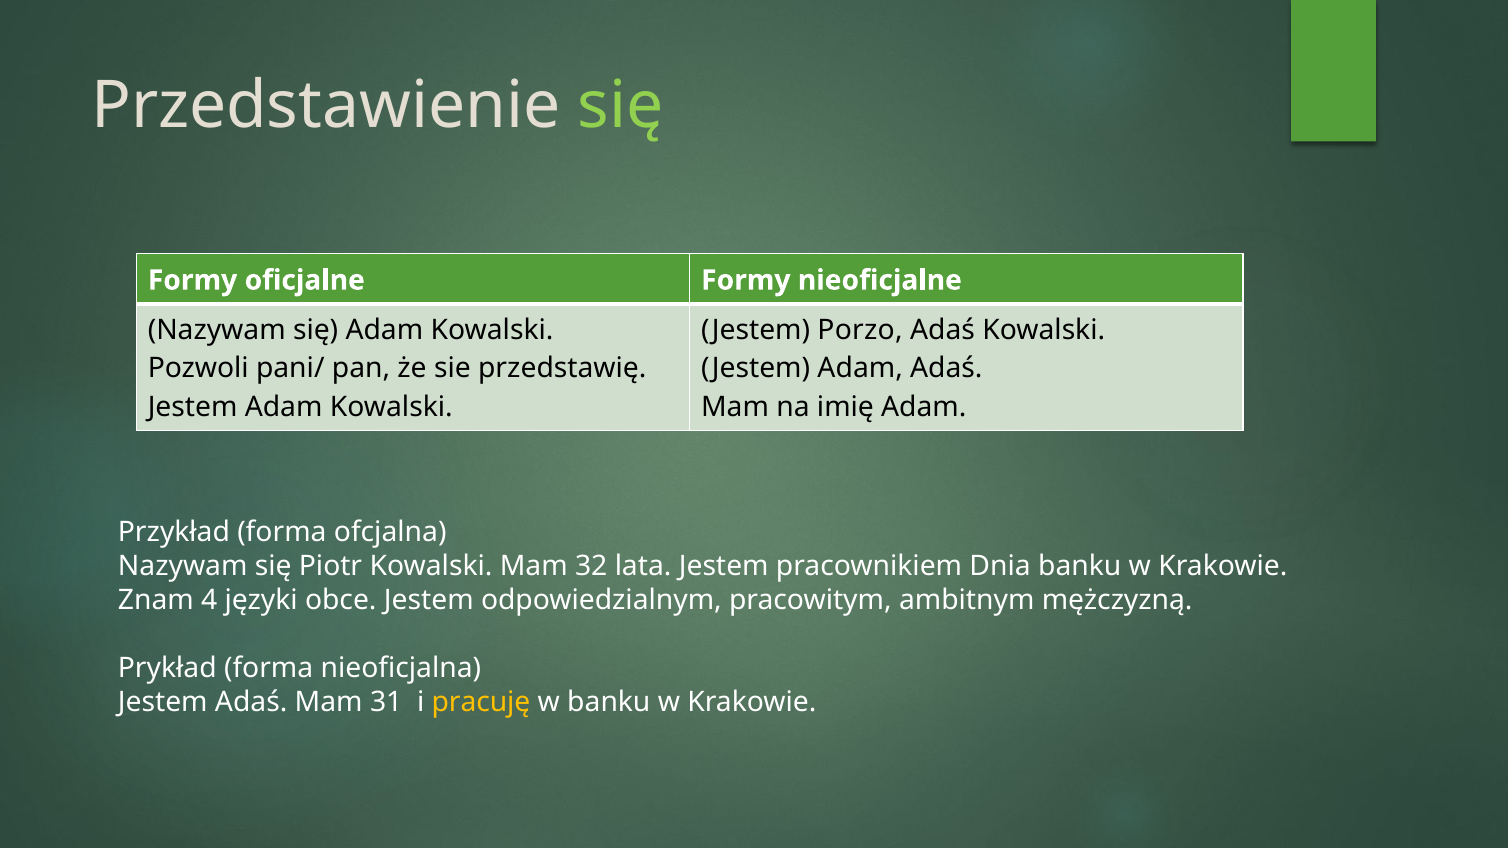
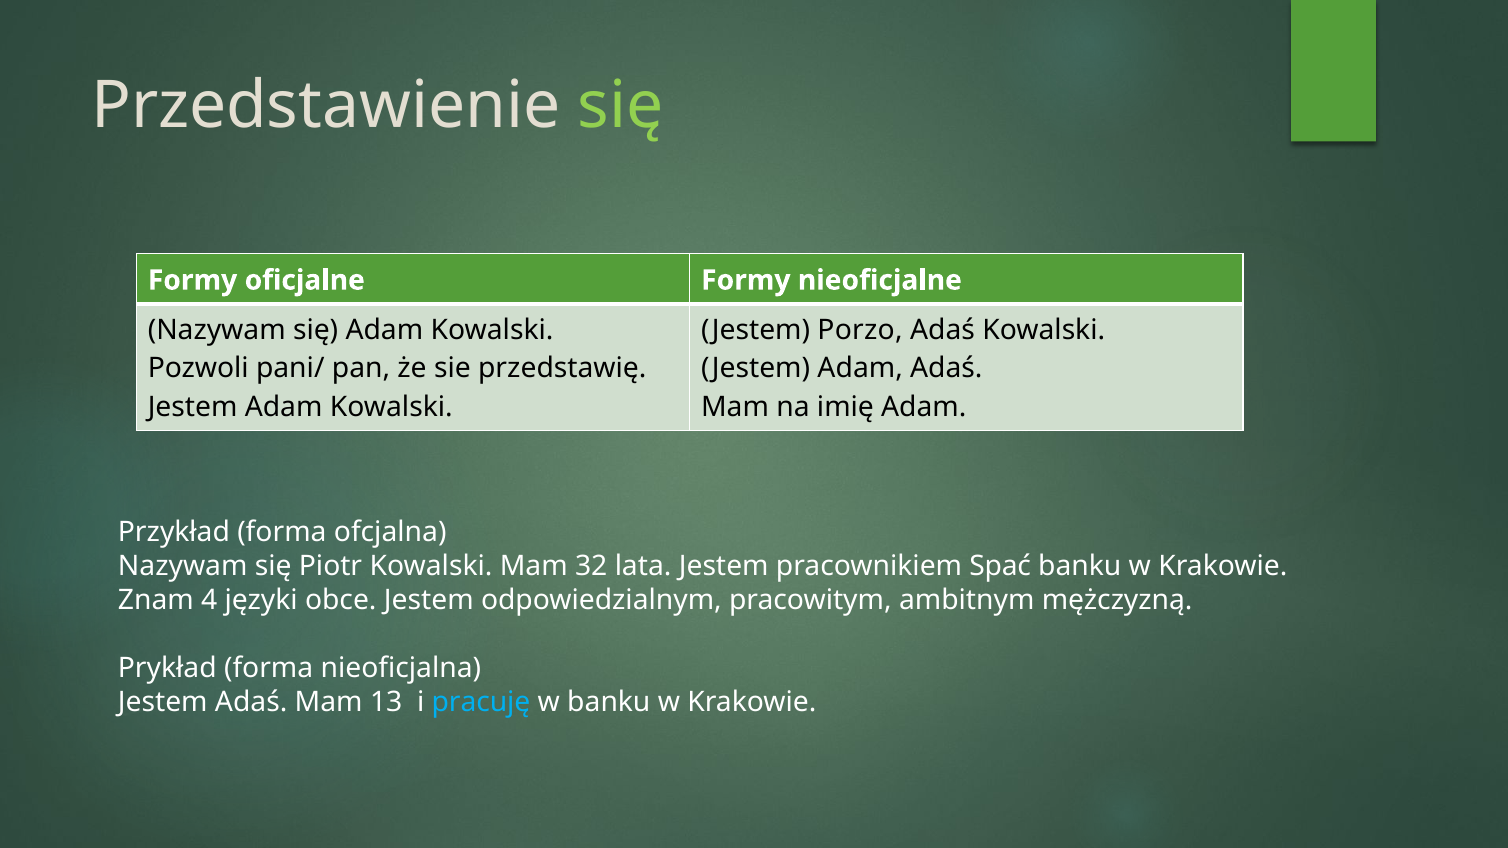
Dnia: Dnia -> Spać (1000, 566)
31: 31 -> 13 (386, 702)
pracuję colour: yellow -> light blue (481, 702)
